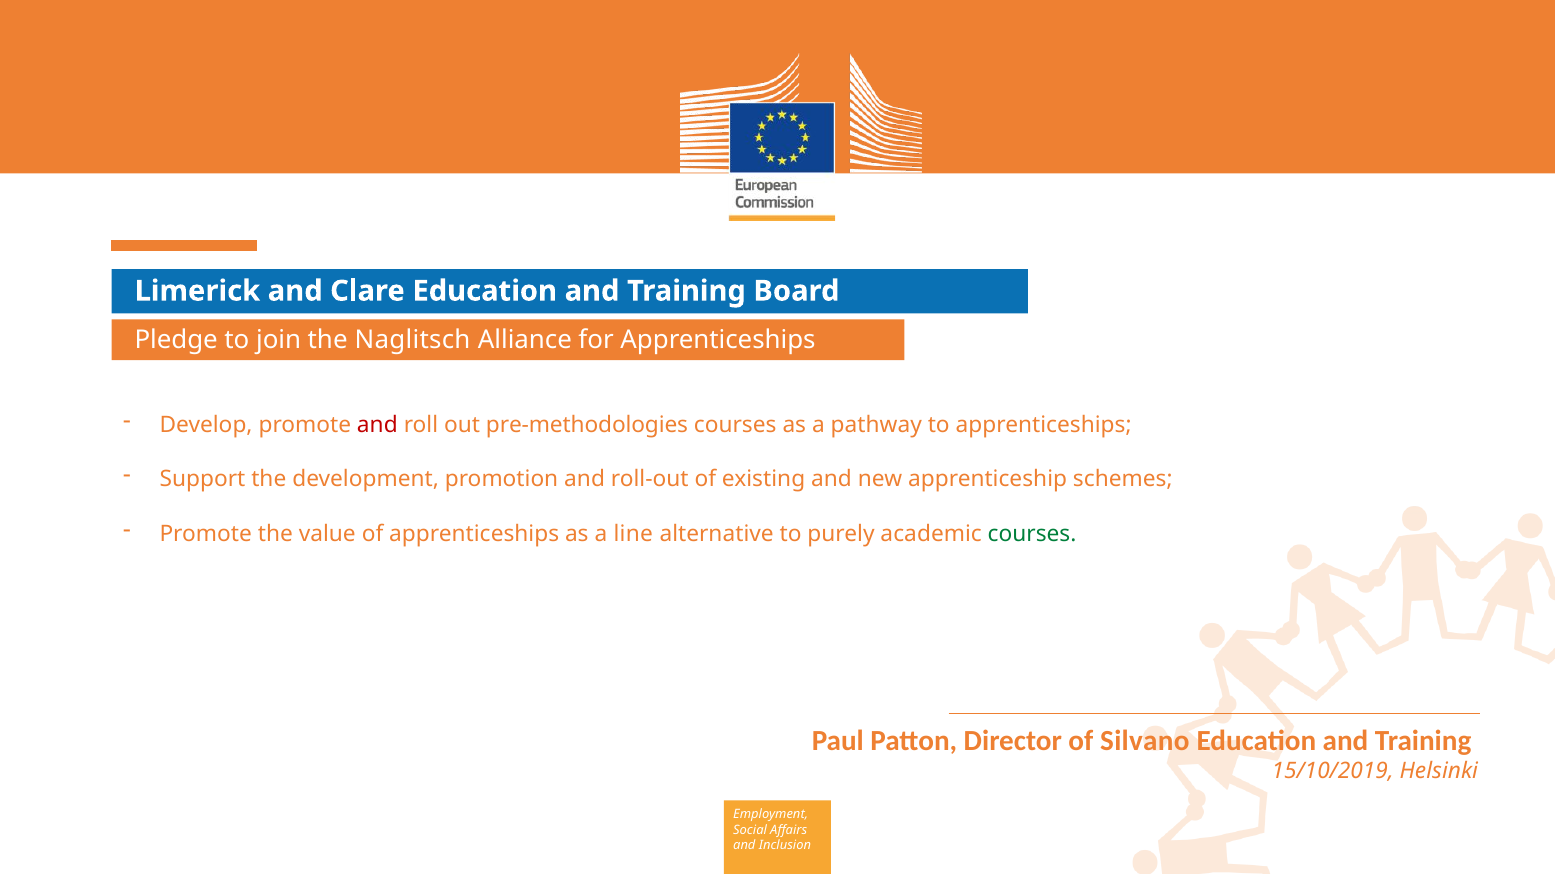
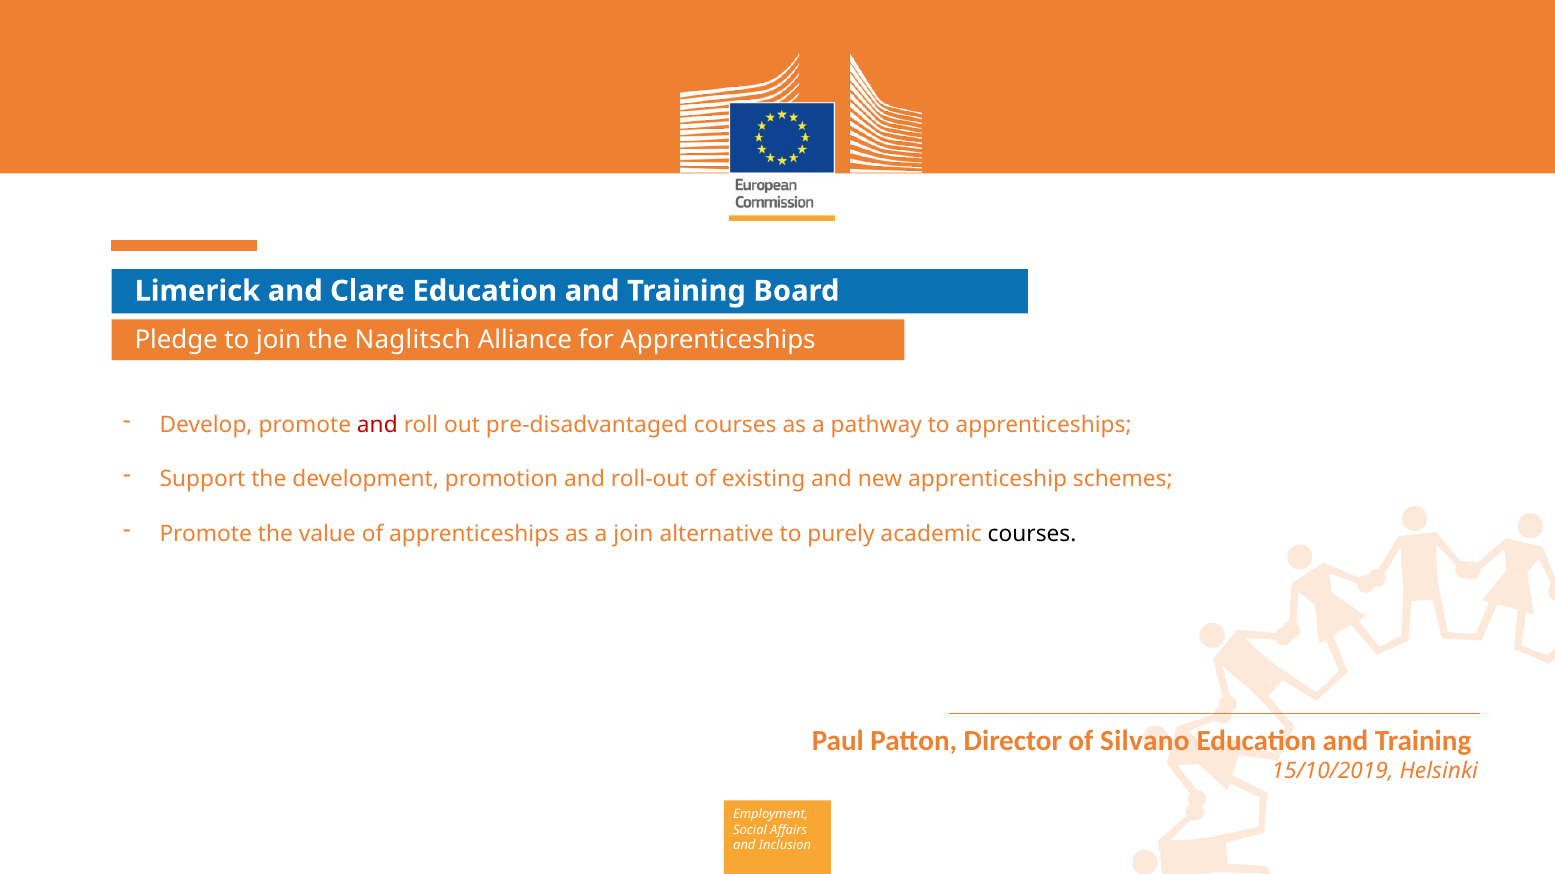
pre-methodologies: pre-methodologies -> pre-disadvantaged (587, 425)
a line: line -> join (633, 534)
courses colour: green -> black (1032, 534)
